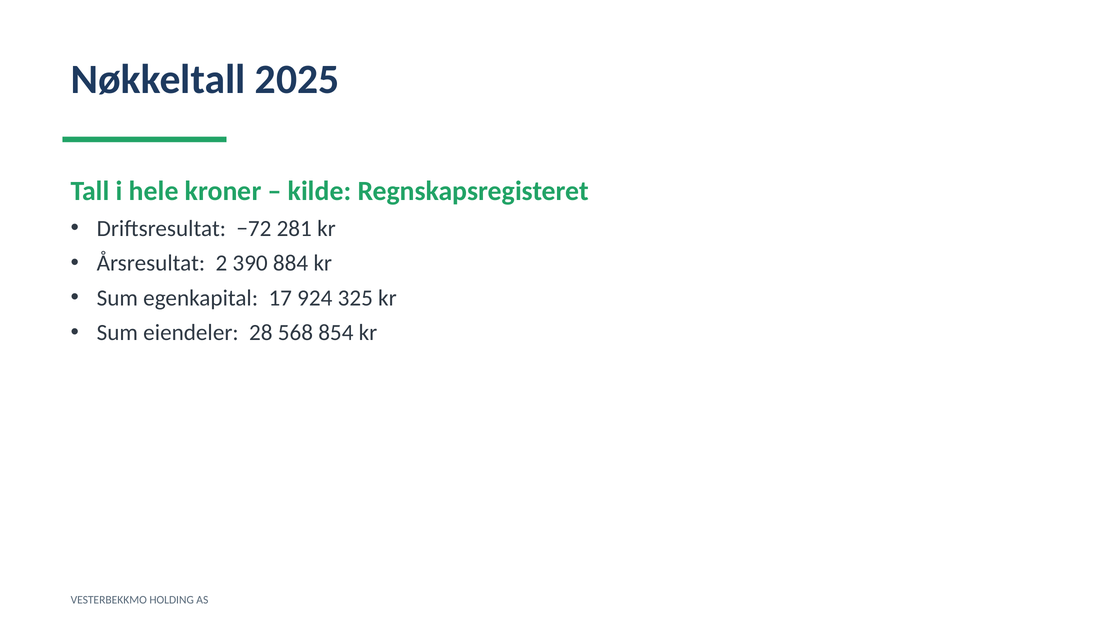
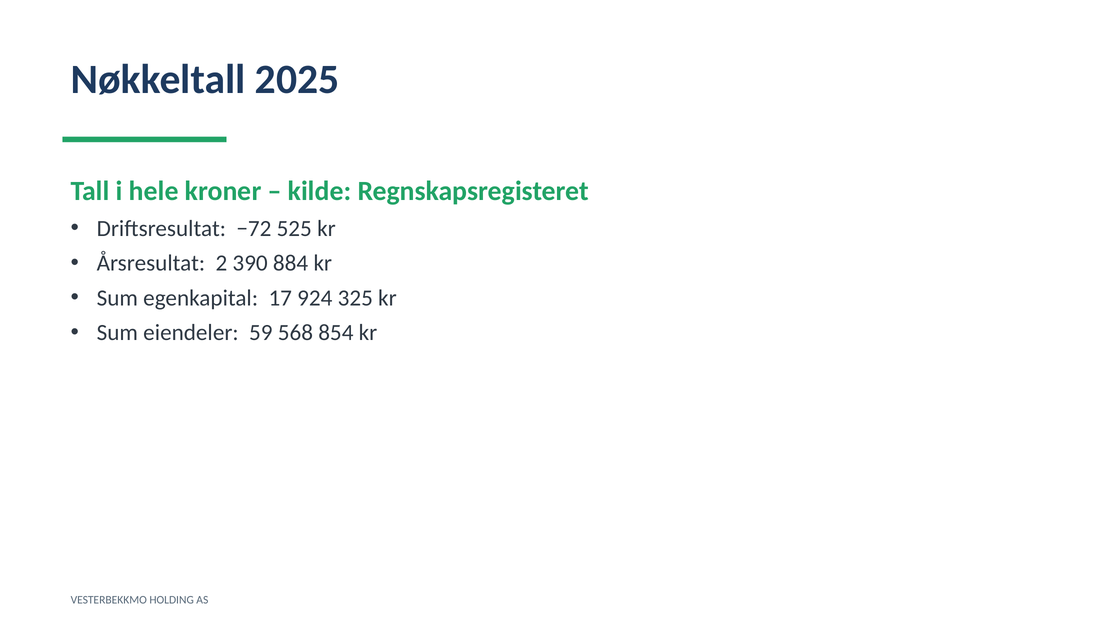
281: 281 -> 525 (294, 228)
28: 28 -> 59 (261, 333)
